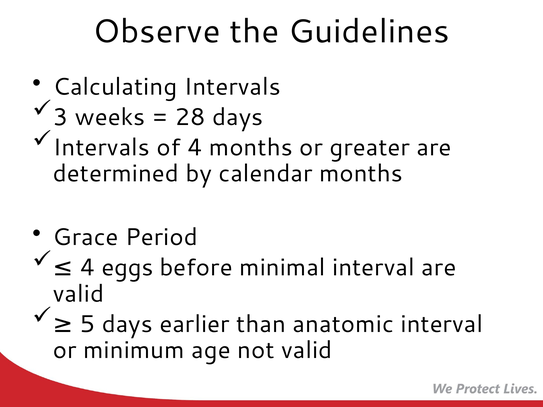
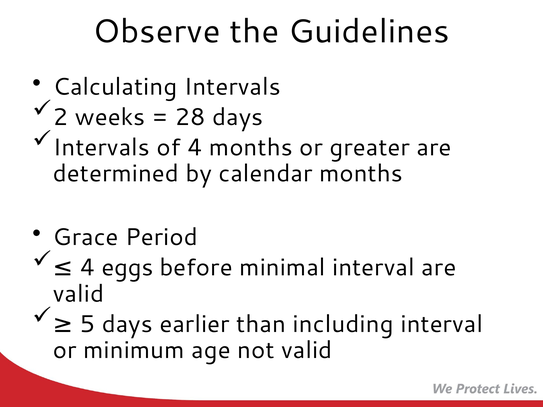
3: 3 -> 2 (61, 117)
anatomic: anatomic -> including (343, 324)
